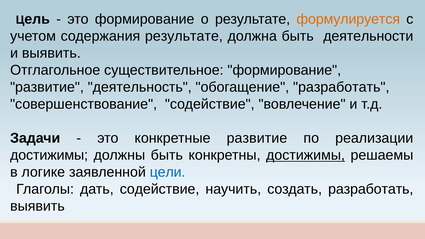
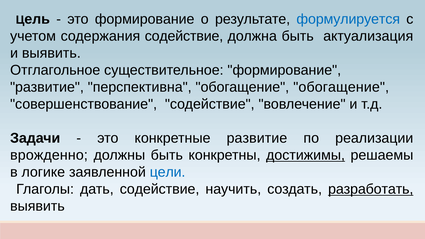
формулируется colour: orange -> blue (348, 19)
содержания результате: результате -> содействие (184, 36)
деятельности: деятельности -> актуализация (368, 36)
деятельность: деятельность -> перспективна (140, 87)
обогащение разработать: разработать -> обогащение (341, 87)
достижимы: достижимы -> врожденно (49, 155)
разработать underline: none -> present (371, 189)
